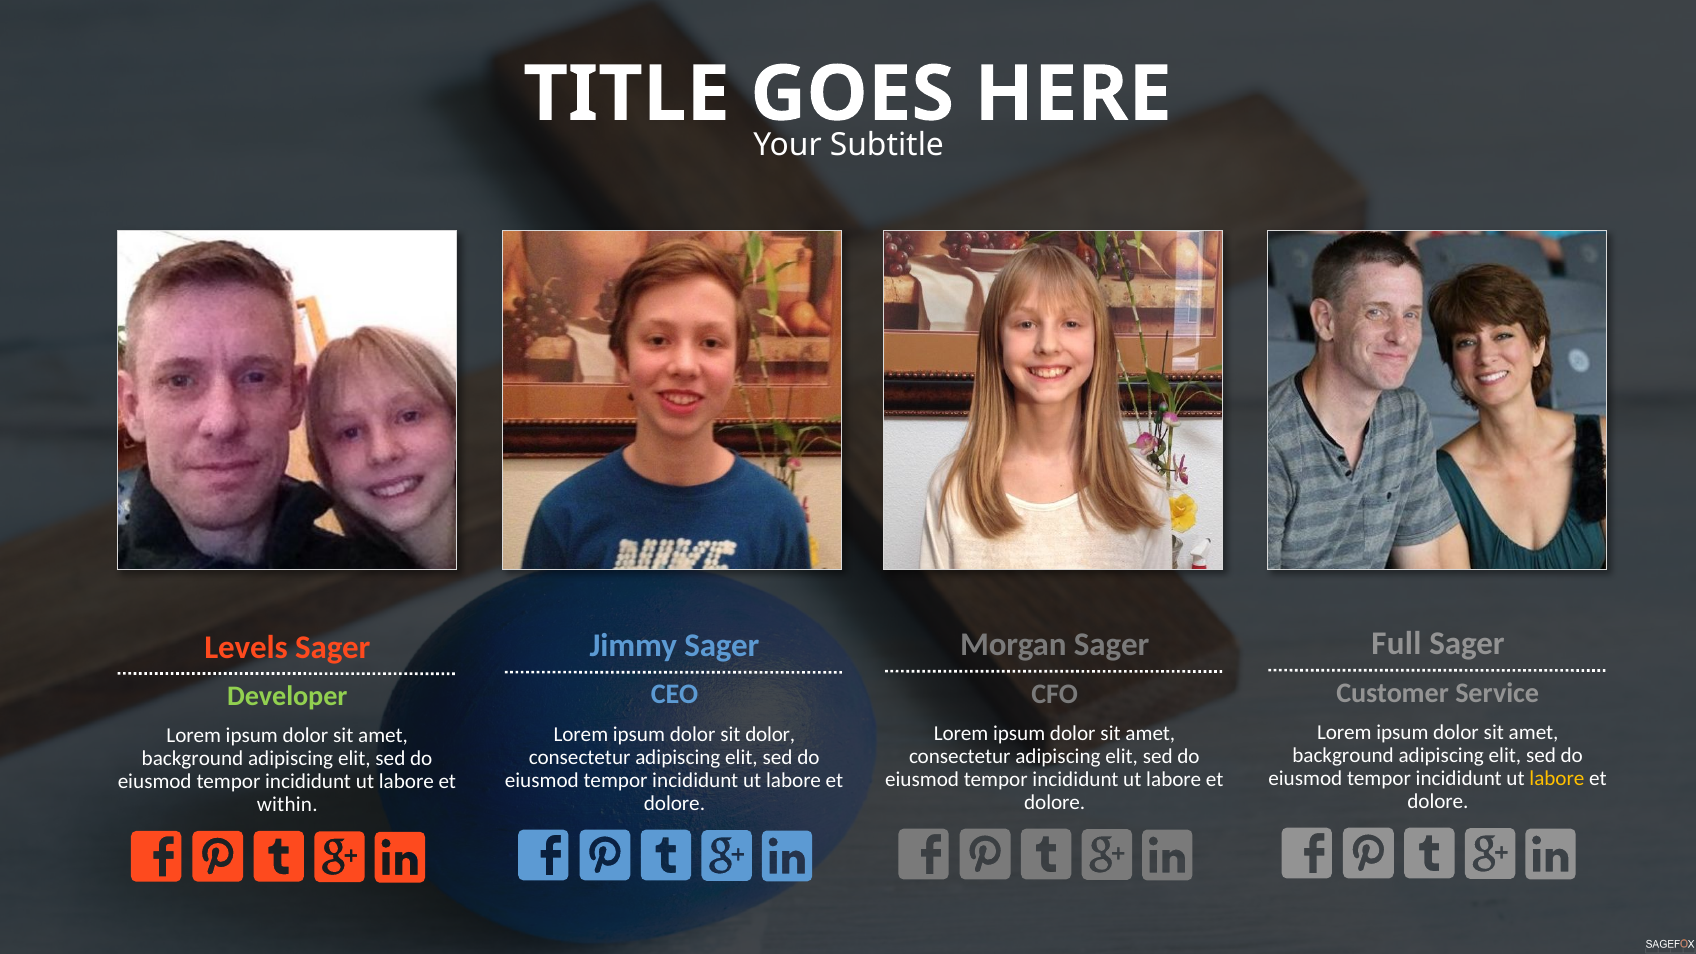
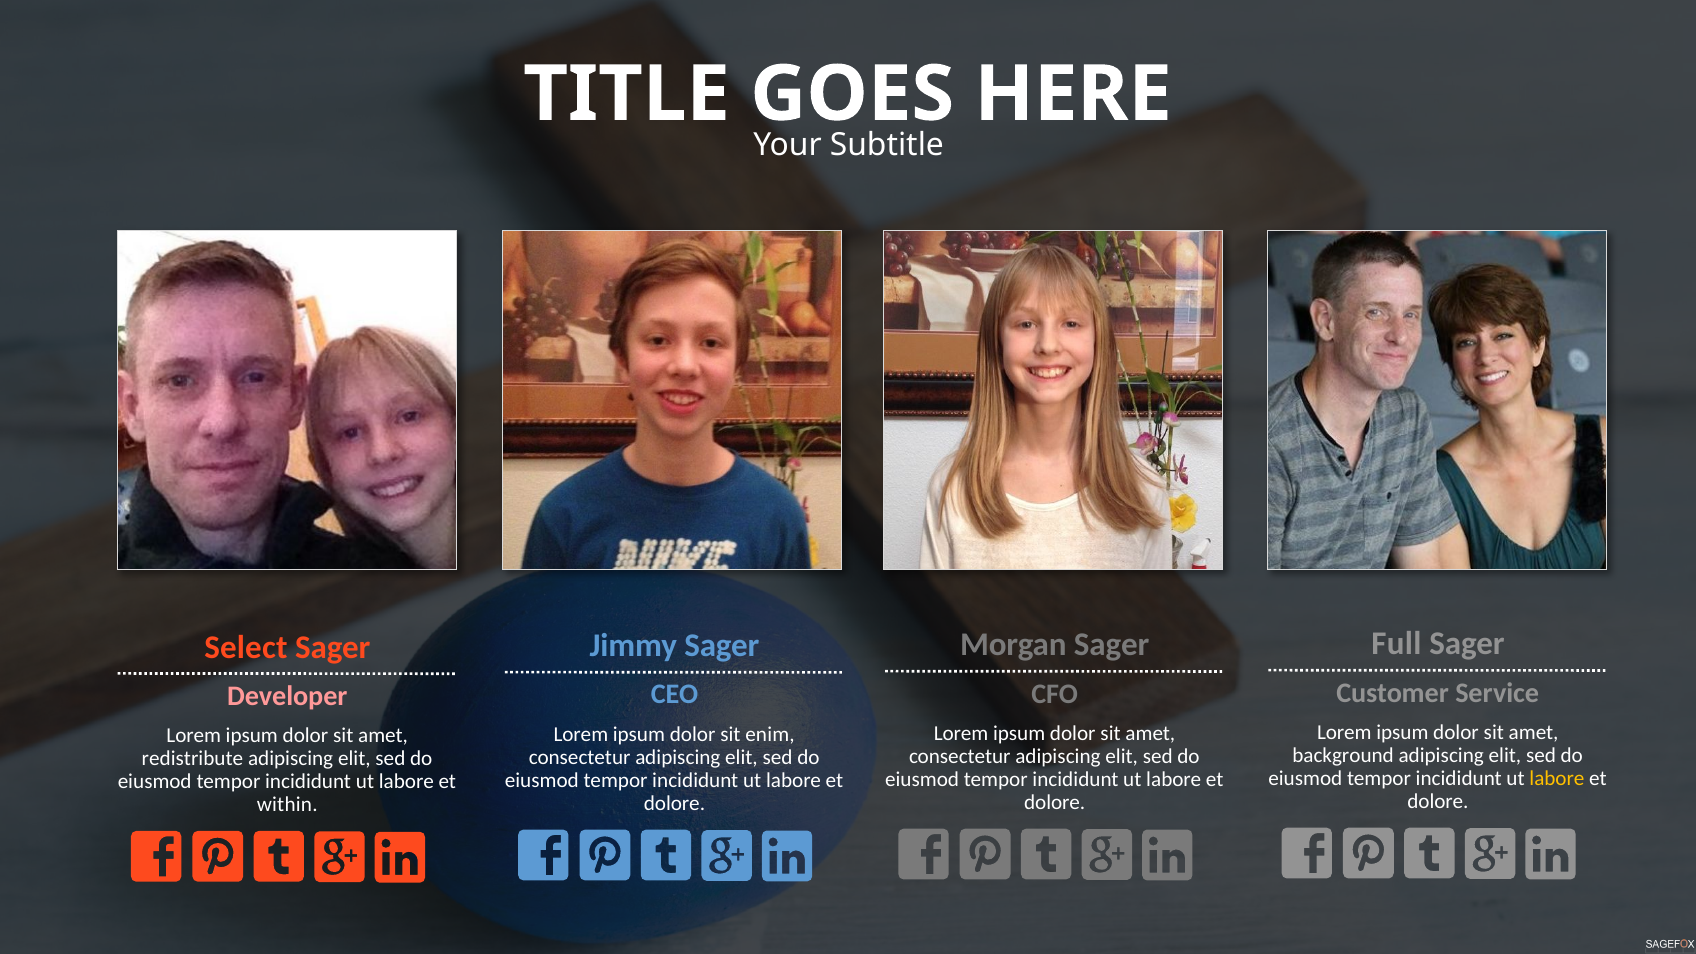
Levels: Levels -> Select (246, 647)
Developer colour: light green -> pink (287, 696)
sit dolor: dolor -> enim (770, 735)
background: background -> redistribute (192, 759)
